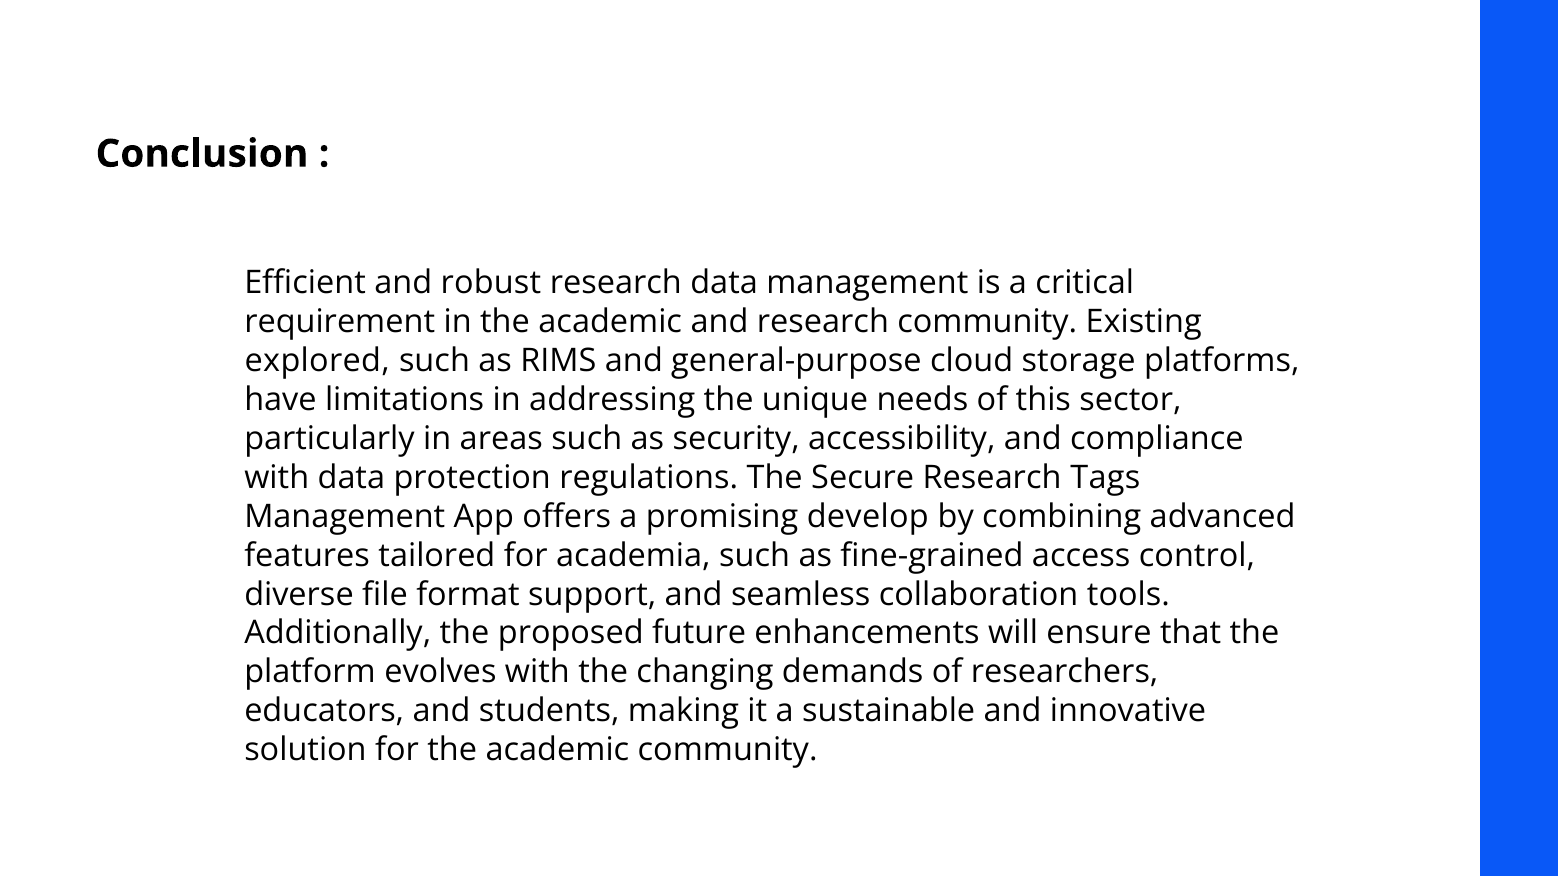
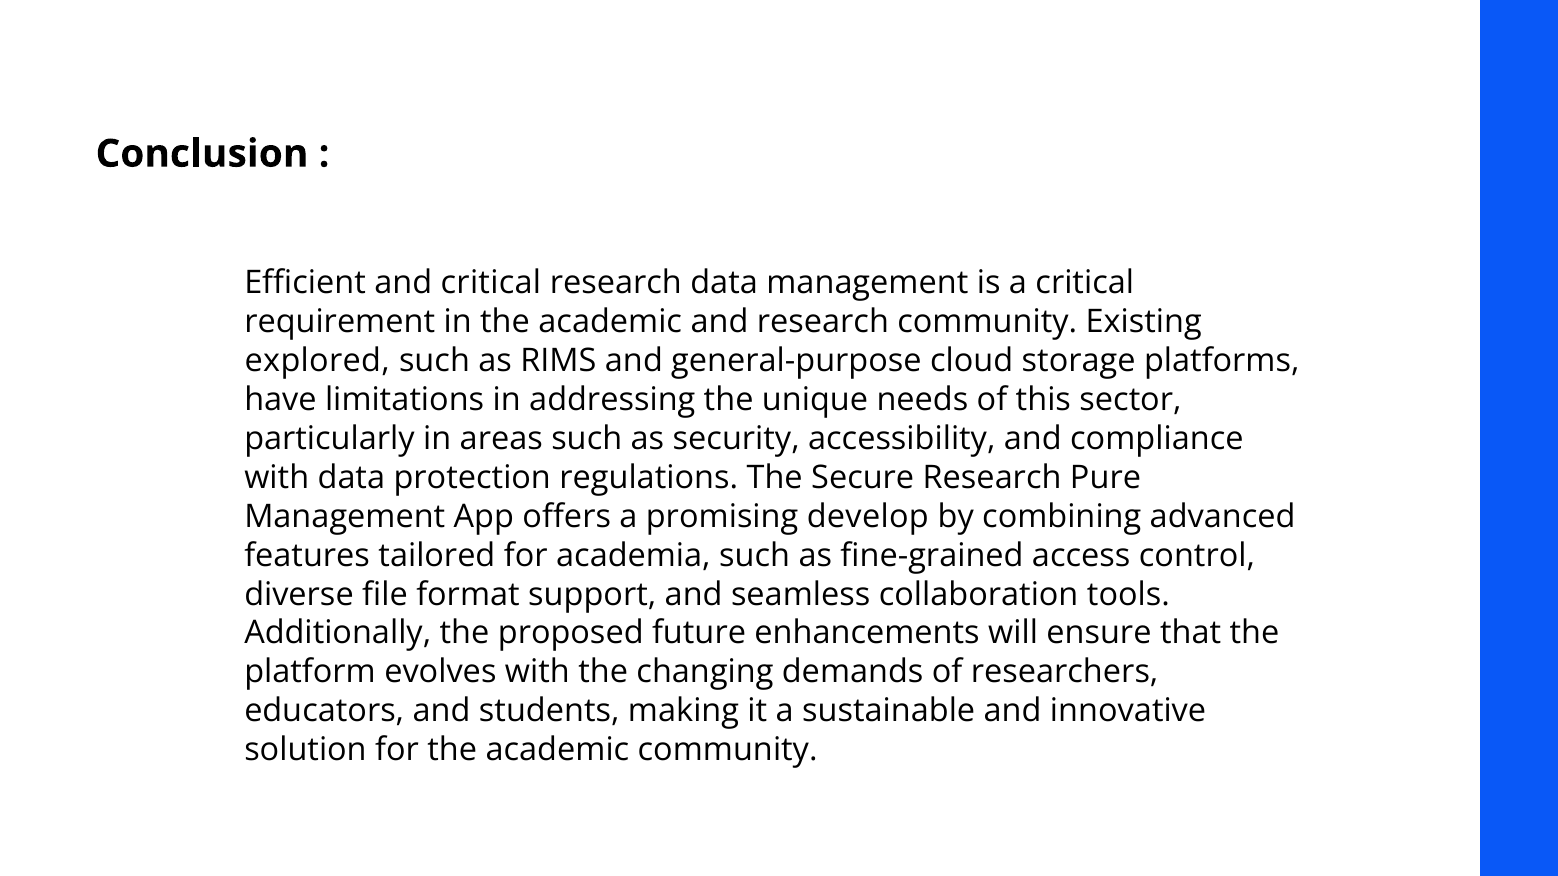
and robust: robust -> critical (491, 283)
Tags: Tags -> Pure (1106, 478)
